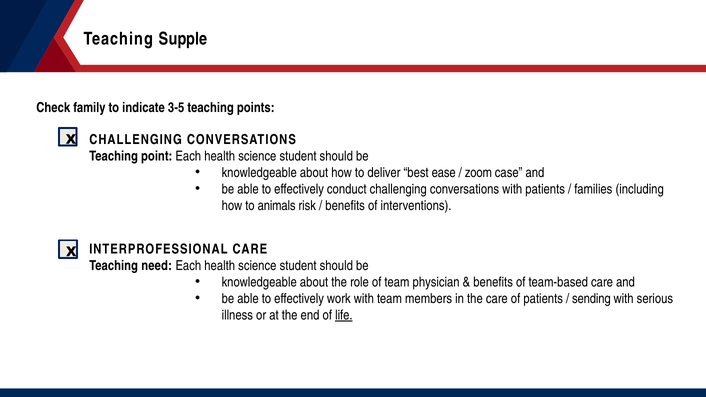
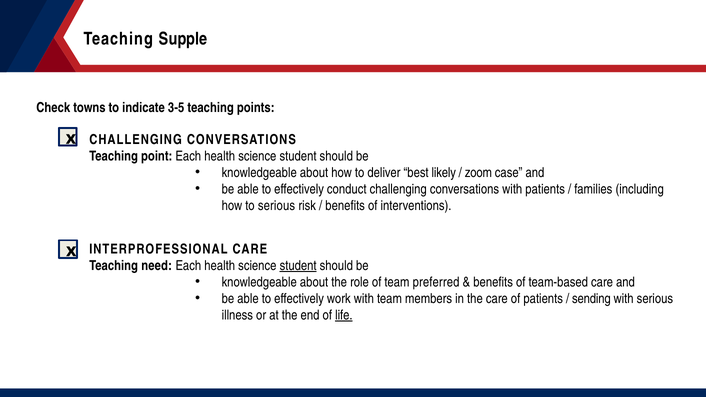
family: family -> towns (89, 108)
ease: ease -> likely (444, 173)
to animals: animals -> serious (276, 206)
student underline: none -> present (298, 266)
physician: physician -> preferred (436, 282)
